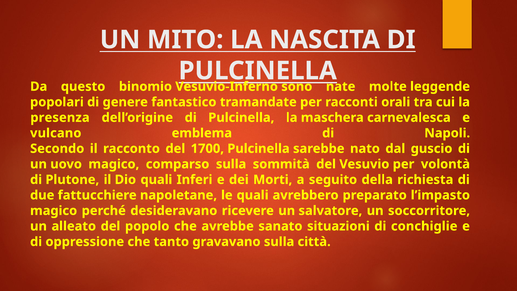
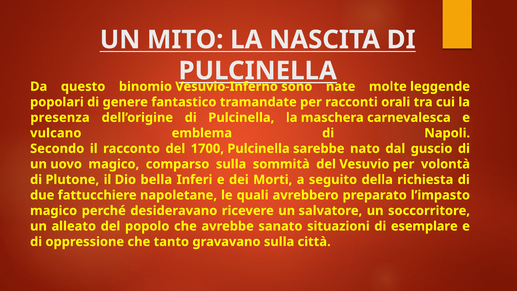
Dio quali: quali -> bella (156, 180)
conchiglie: conchiglie -> esemplare (424, 226)
